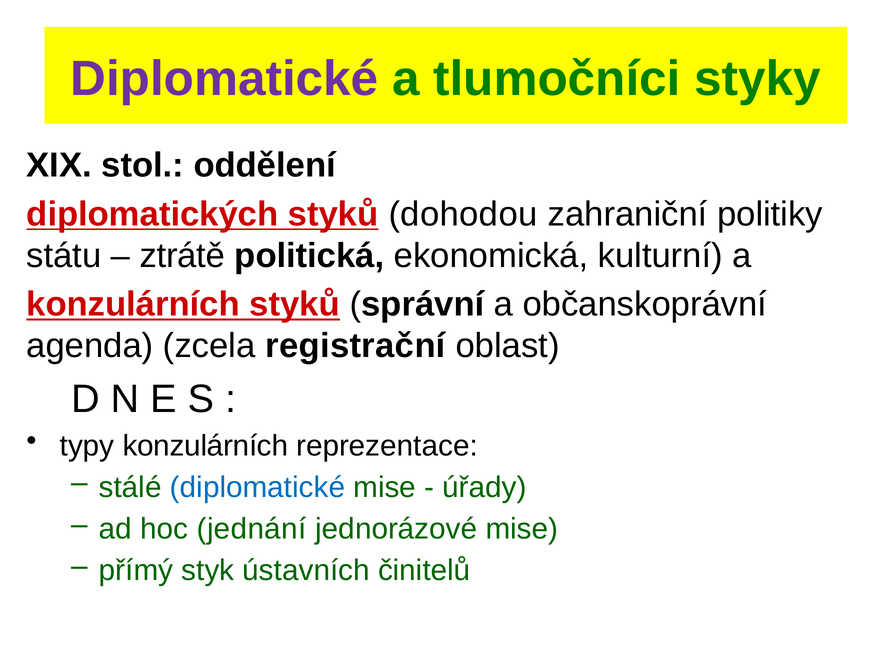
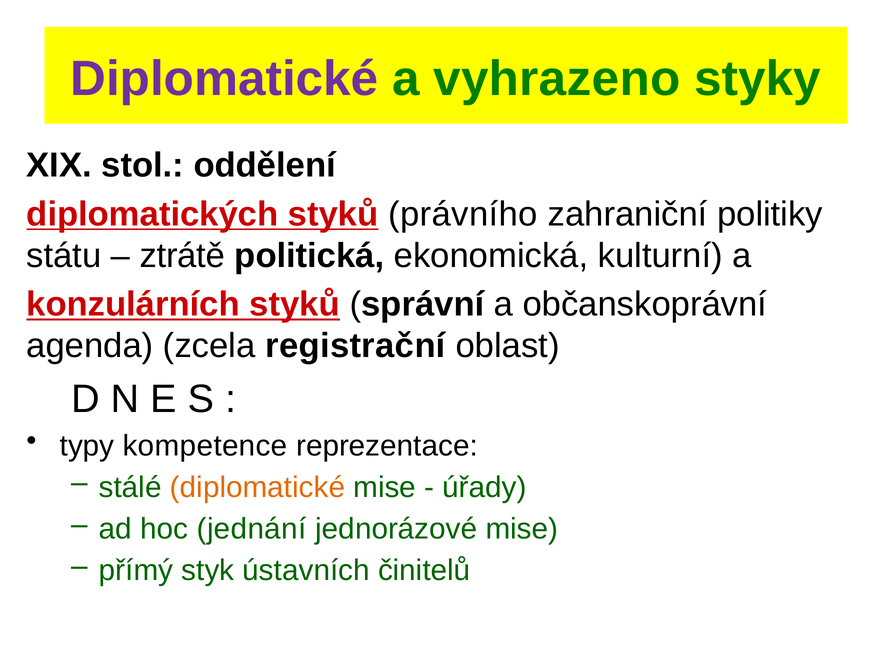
tlumočníci: tlumočníci -> vyhrazeno (557, 79)
dohodou: dohodou -> právního (463, 214)
typy konzulárních: konzulárních -> kompetence (205, 446)
diplomatické colour: blue -> orange (258, 487)
